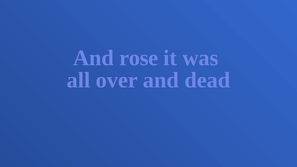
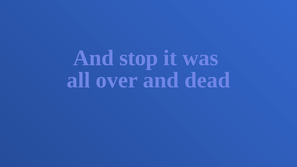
rose: rose -> stop (139, 58)
